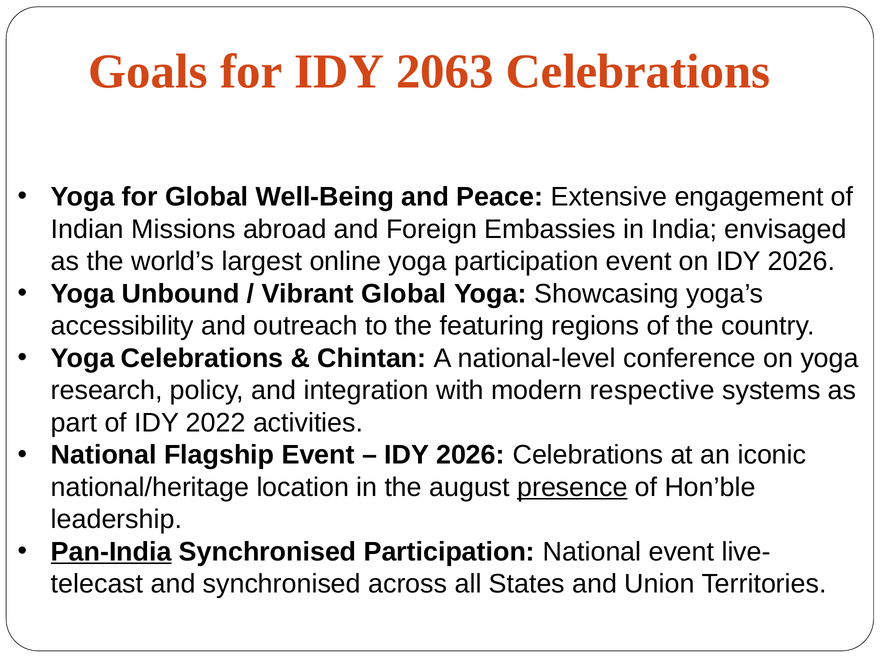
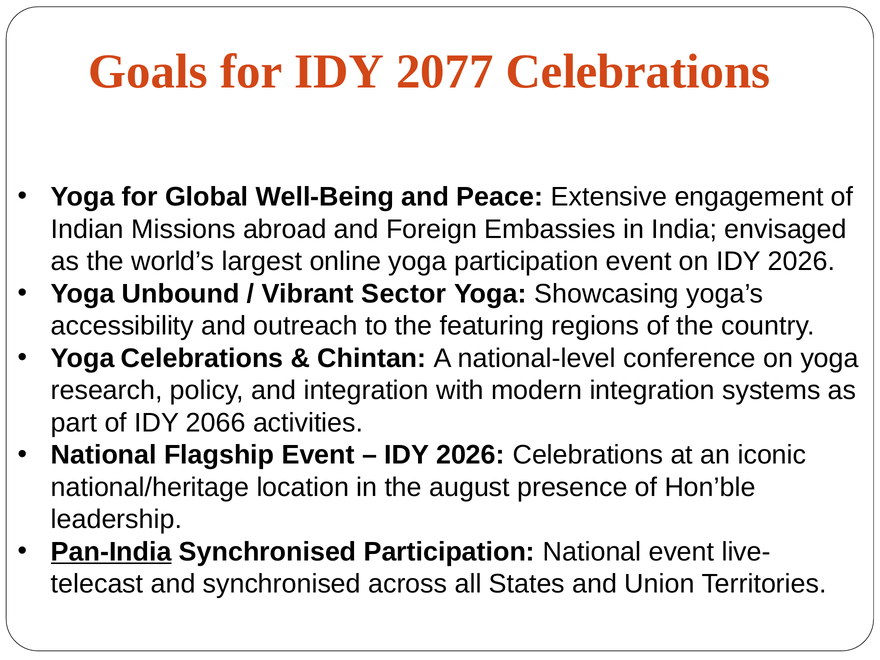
2063: 2063 -> 2077 (445, 71)
Vibrant Global: Global -> Sector (404, 294)
modern respective: respective -> integration (652, 391)
2022: 2022 -> 2066 (216, 423)
presence underline: present -> none (572, 487)
